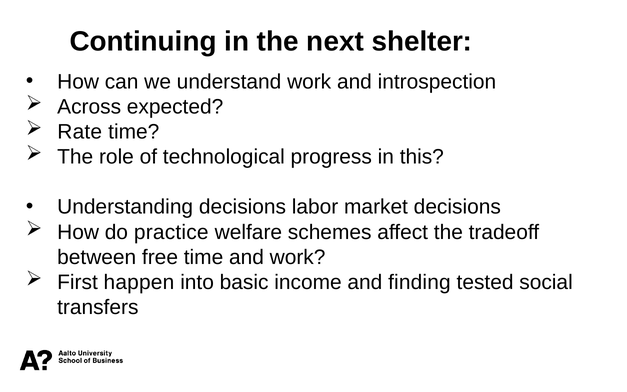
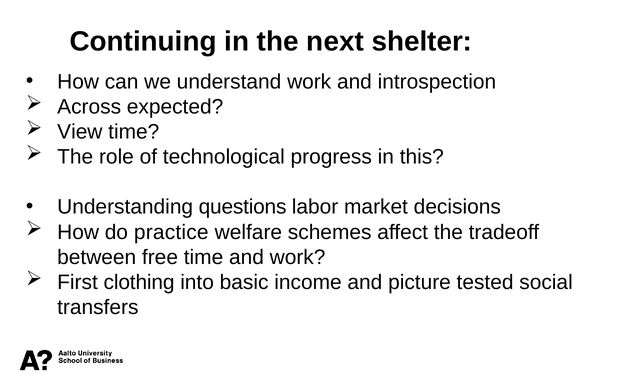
Rate: Rate -> View (80, 132)
Understanding decisions: decisions -> questions (243, 207)
happen: happen -> clothing (139, 282)
finding: finding -> picture (419, 282)
